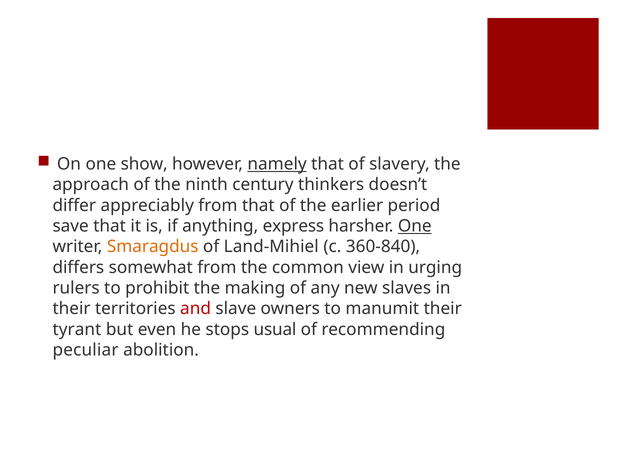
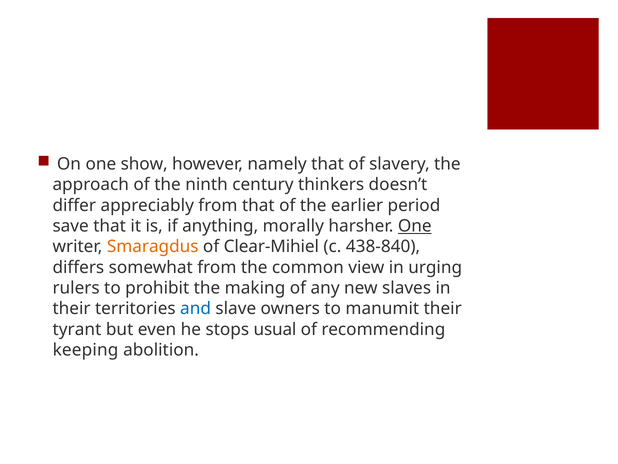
namely underline: present -> none (277, 164)
express: express -> morally (293, 226)
Land-Mihiel: Land-Mihiel -> Clear-Mihiel (271, 246)
360-840: 360-840 -> 438-840 (383, 246)
and colour: red -> blue (196, 308)
peculiar: peculiar -> keeping (86, 350)
